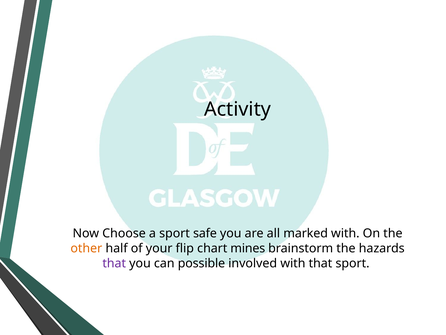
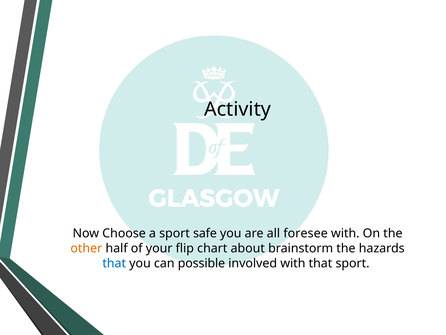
marked: marked -> foresee (306, 233)
mines: mines -> about (248, 248)
that colour: purple -> blue (114, 263)
